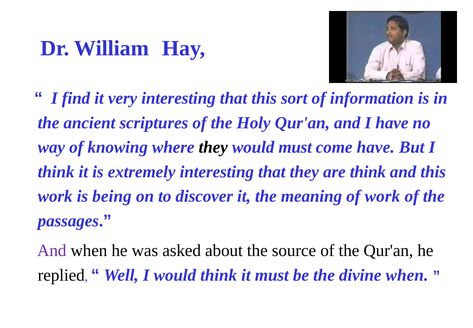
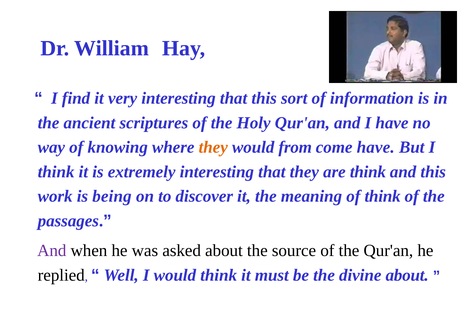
they colour: black -> orange (213, 147)
would must: must -> from (295, 147)
of work: work -> think (383, 196)
divine when: when -> about (407, 275)
